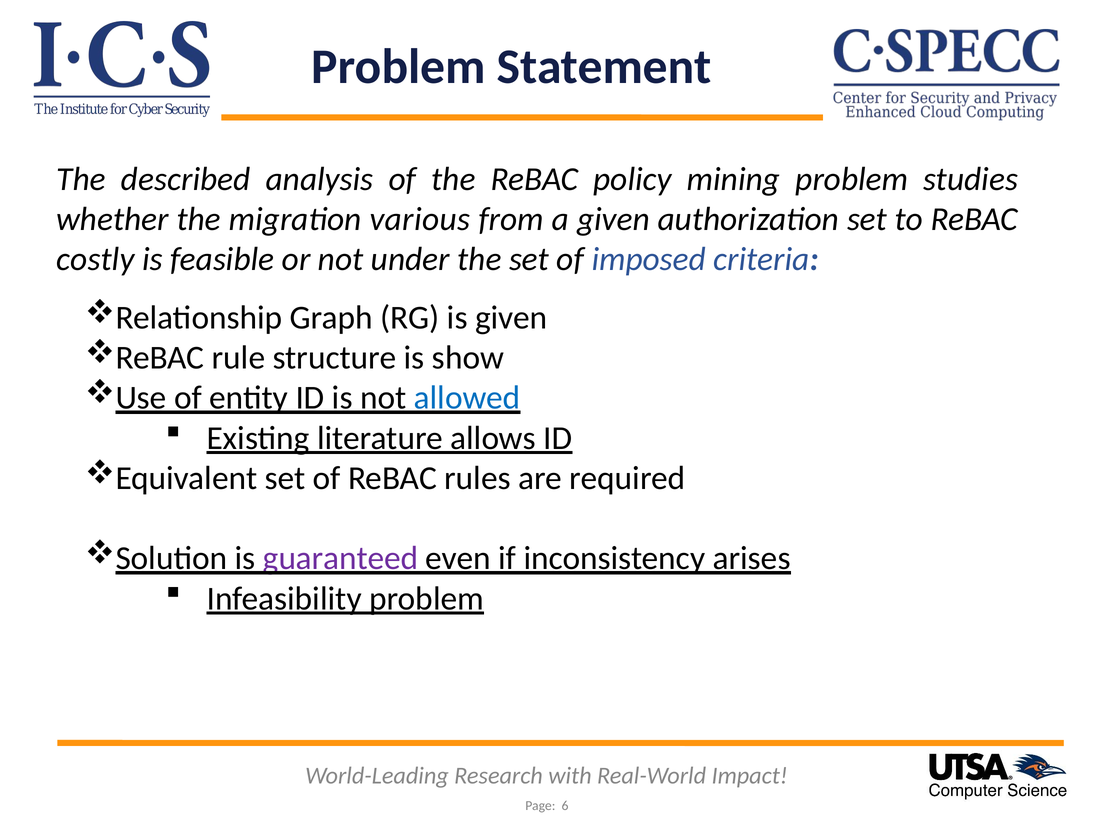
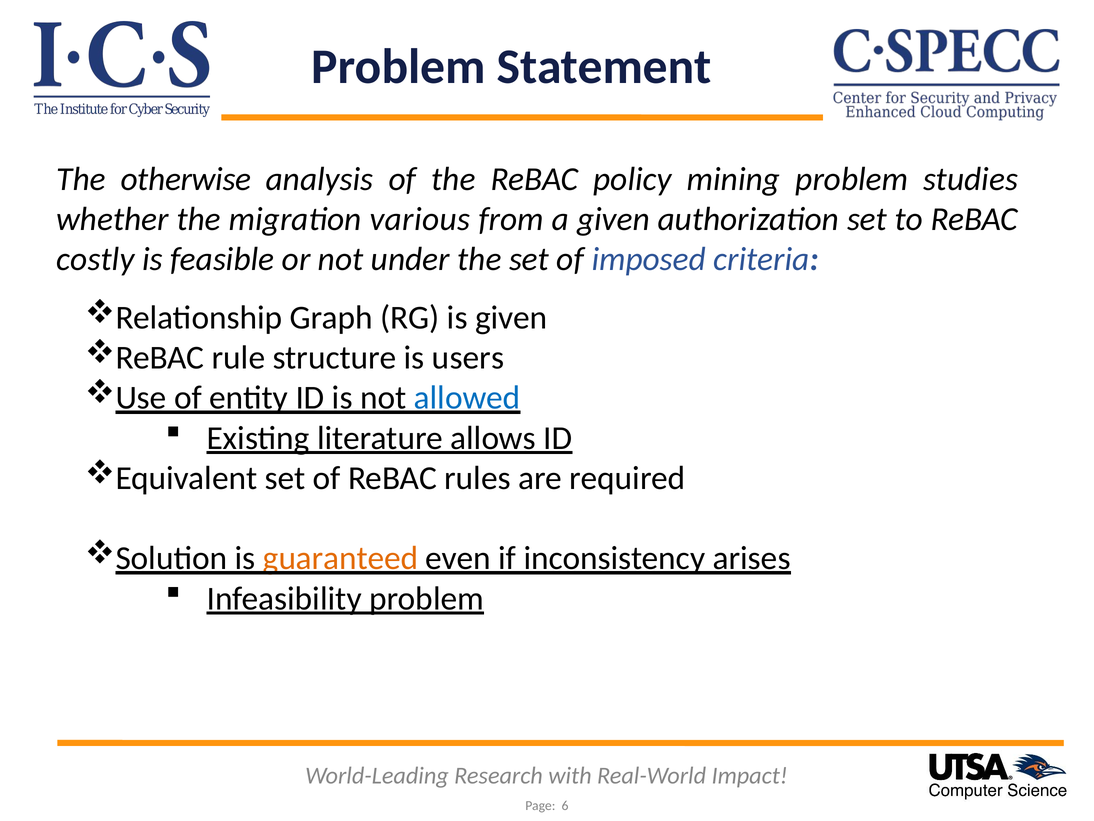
described: described -> otherwise (186, 179)
show: show -> users (468, 358)
guaranteed colour: purple -> orange (341, 558)
